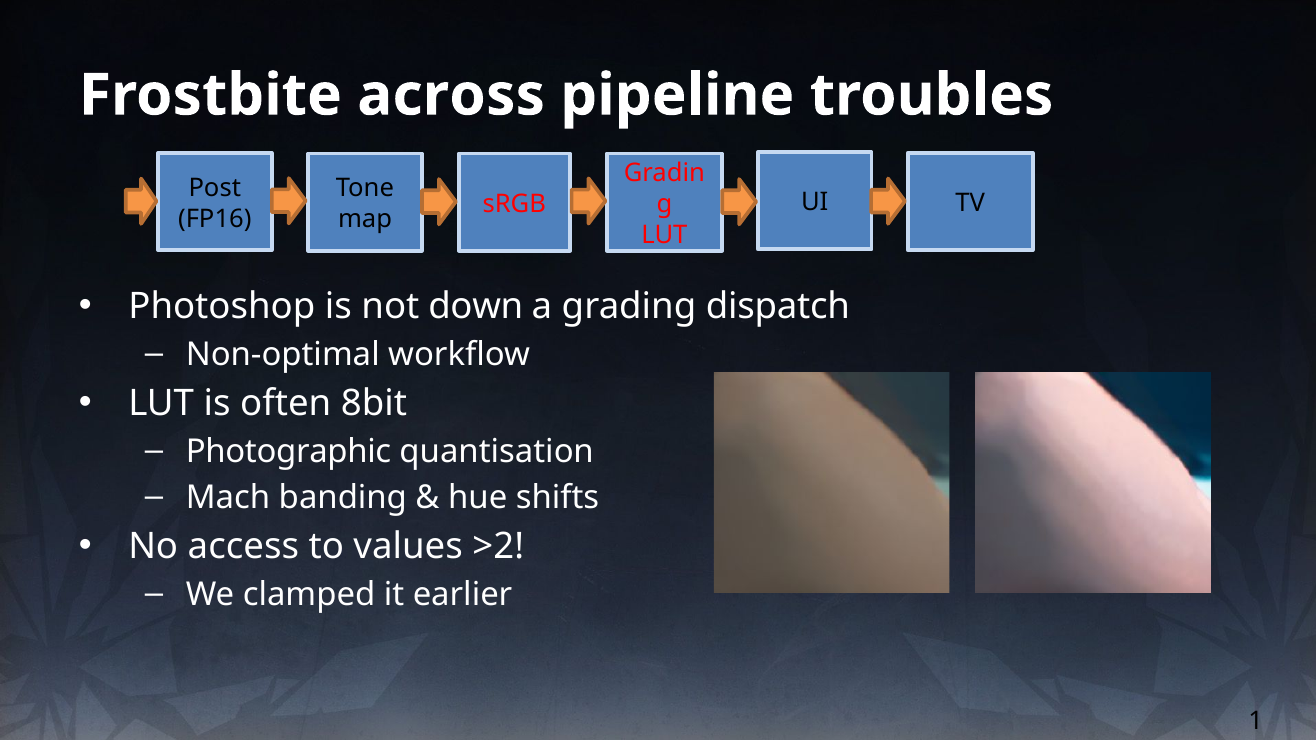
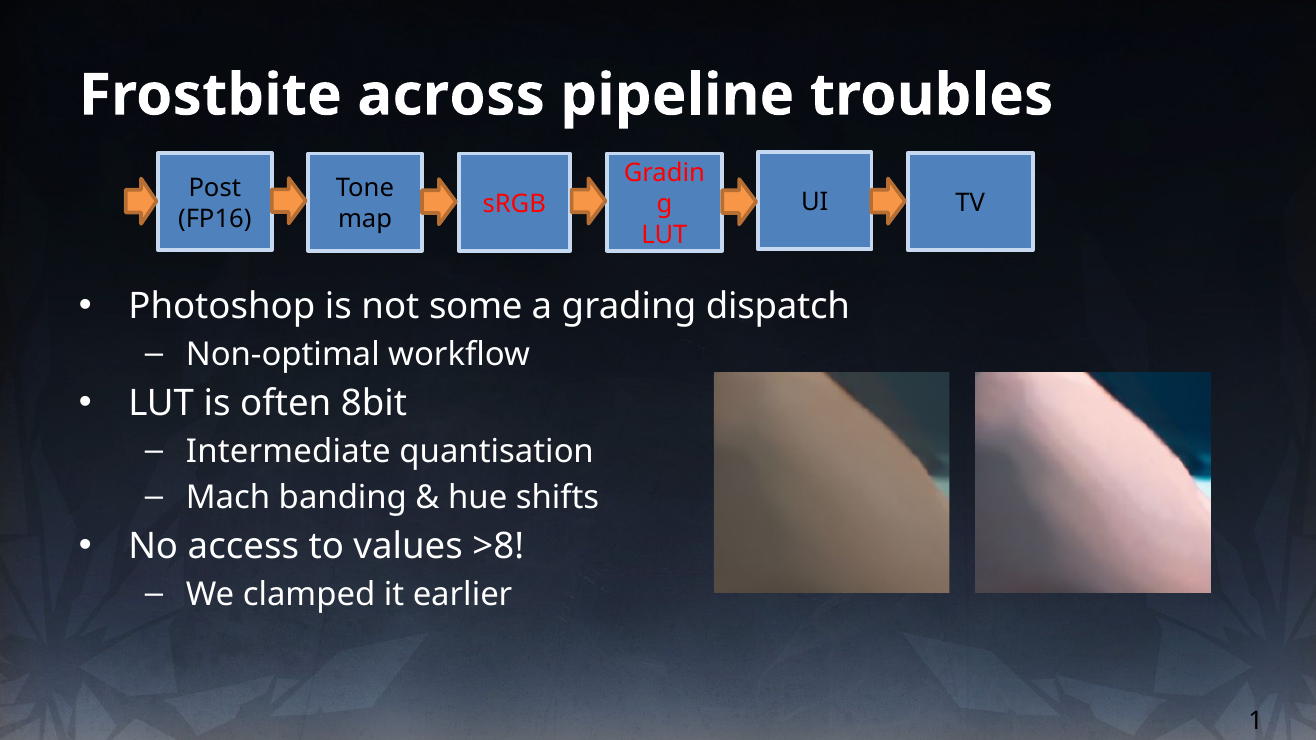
down: down -> some (476, 306)
Photographic: Photographic -> Intermediate (288, 452)
>2: >2 -> >8 (498, 547)
